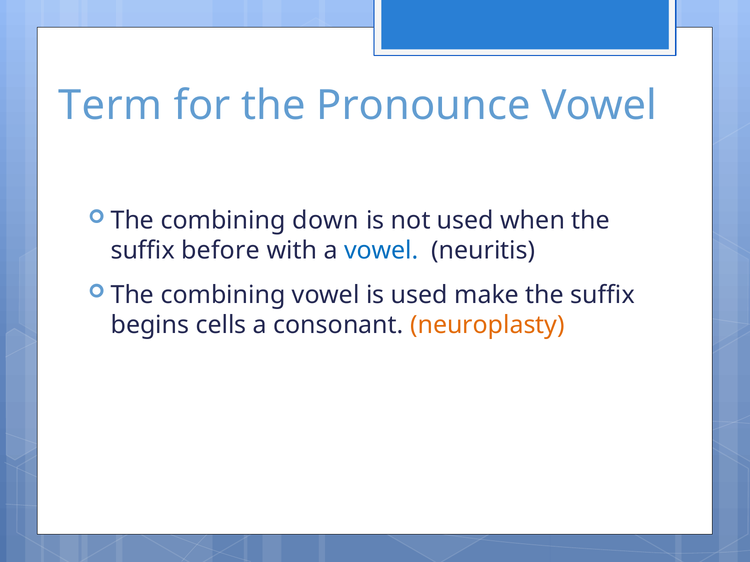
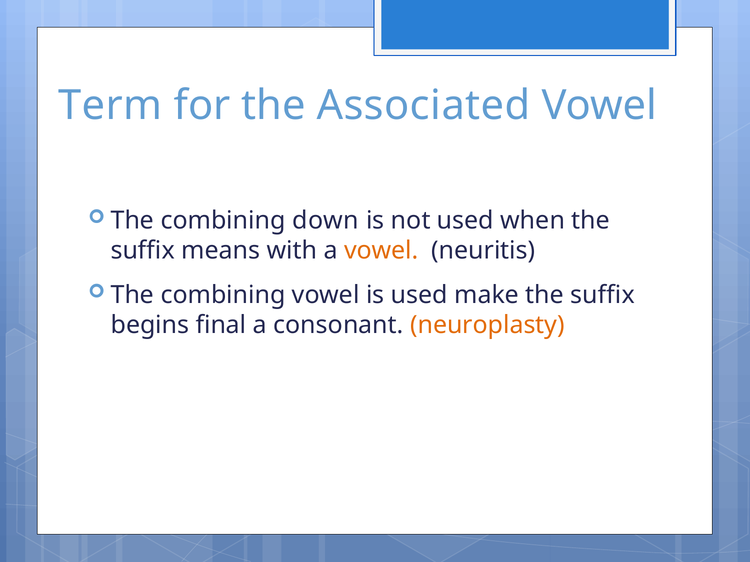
Pronounce: Pronounce -> Associated (423, 105)
before: before -> means (221, 250)
vowel colour: blue -> orange (381, 250)
cells: cells -> final (221, 325)
